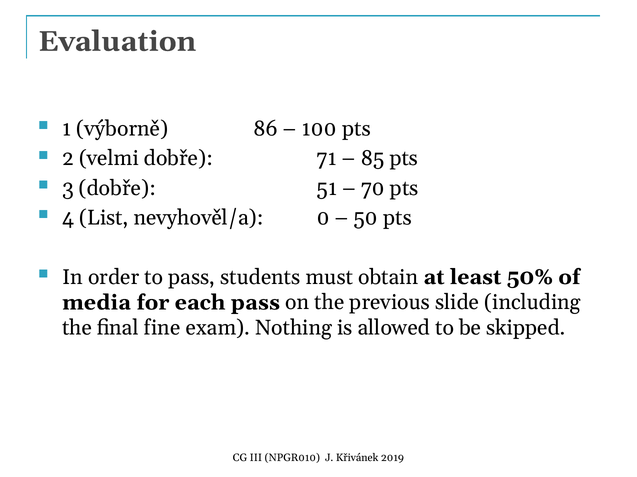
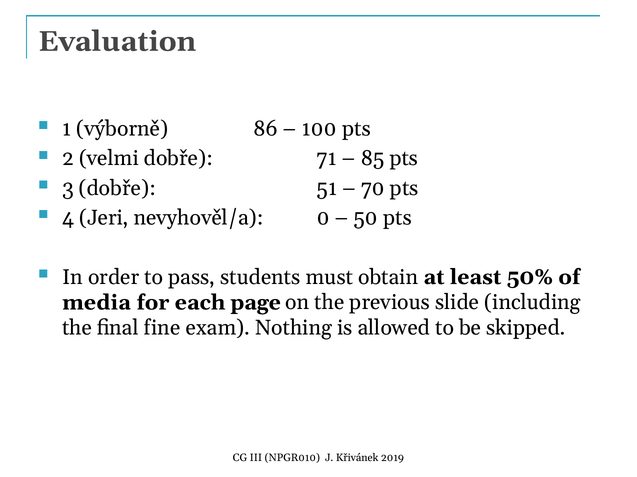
List: List -> Jeri (104, 218)
each pass: pass -> page (256, 303)
